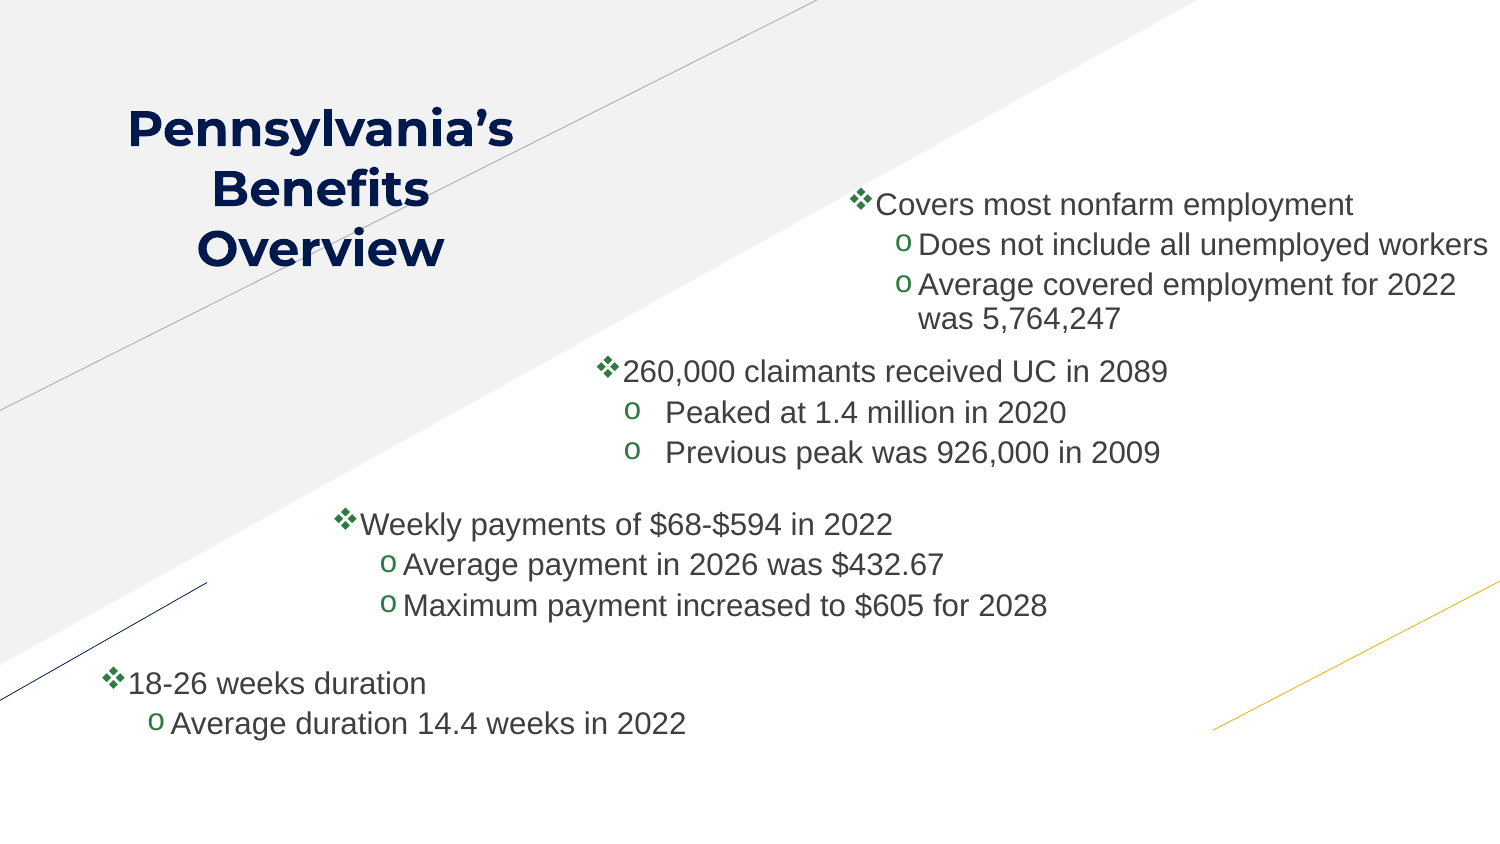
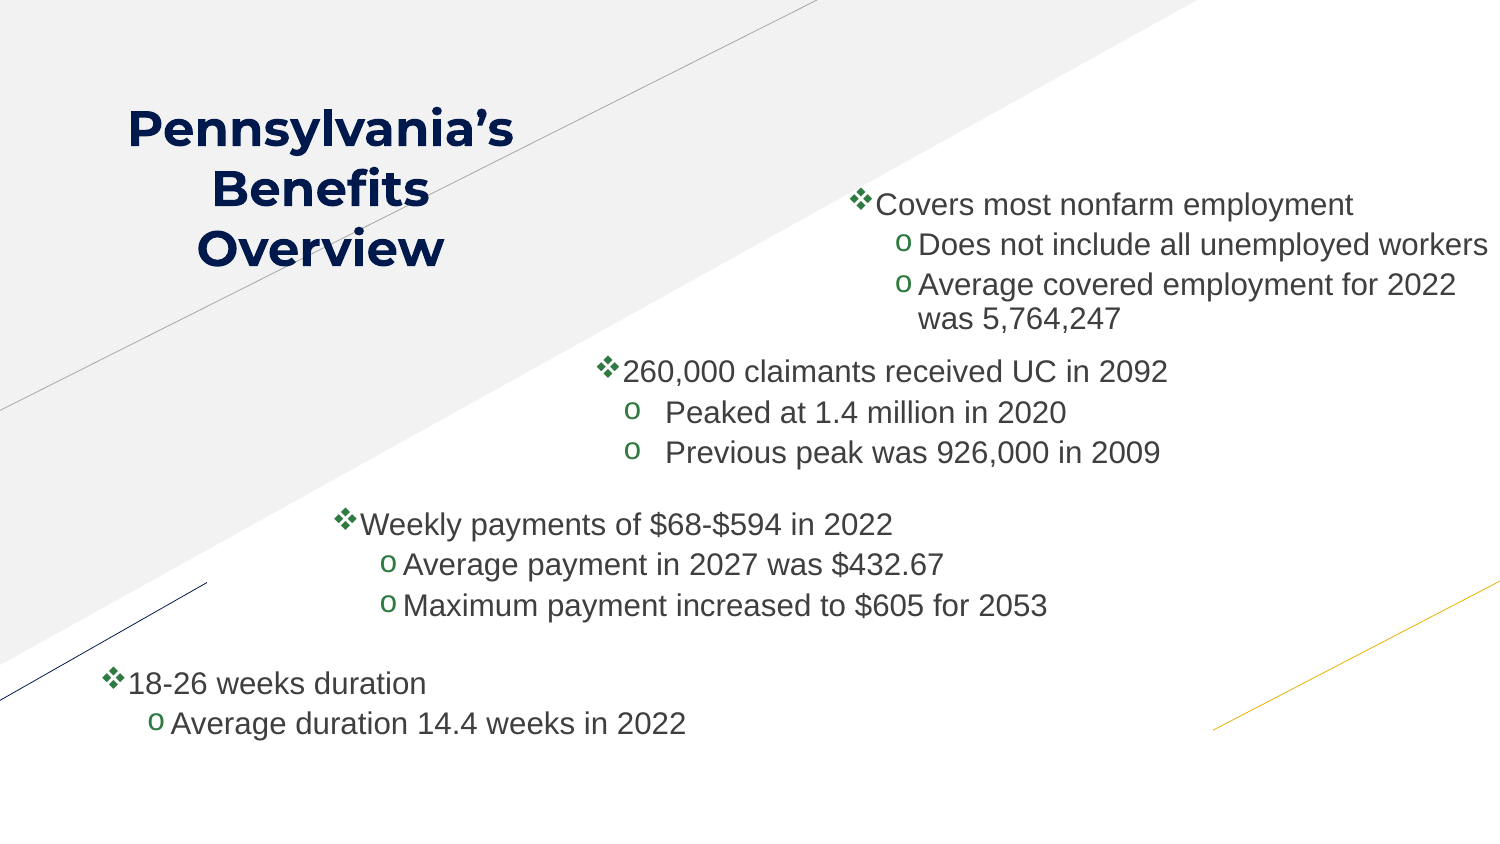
2089: 2089 -> 2092 (1134, 372)
2026: 2026 -> 2027 (724, 565)
2028: 2028 -> 2053 (1013, 606)
